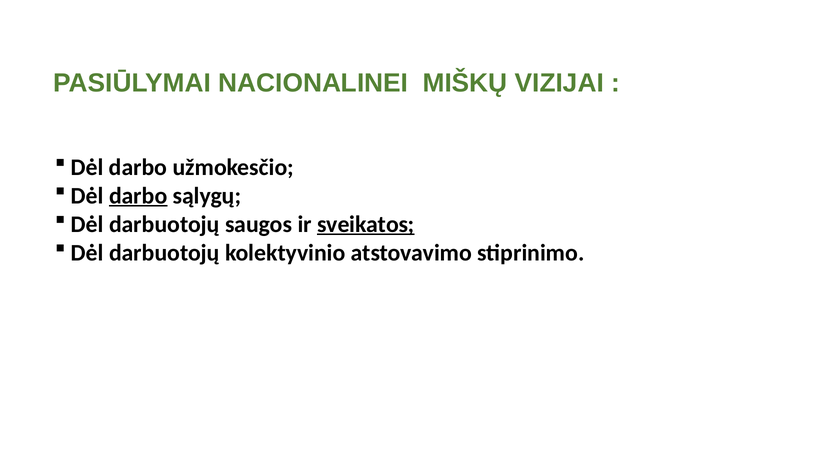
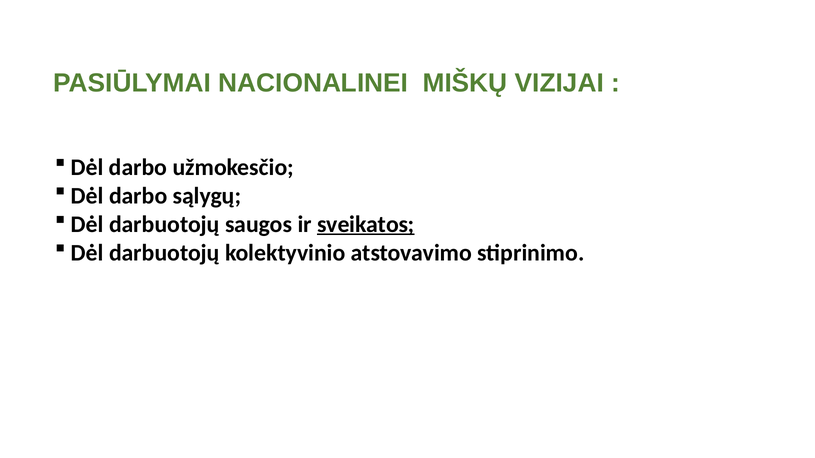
darbo underline: present -> none (138, 196)
